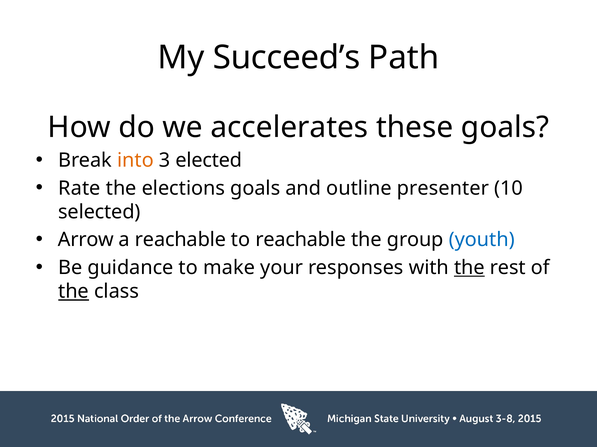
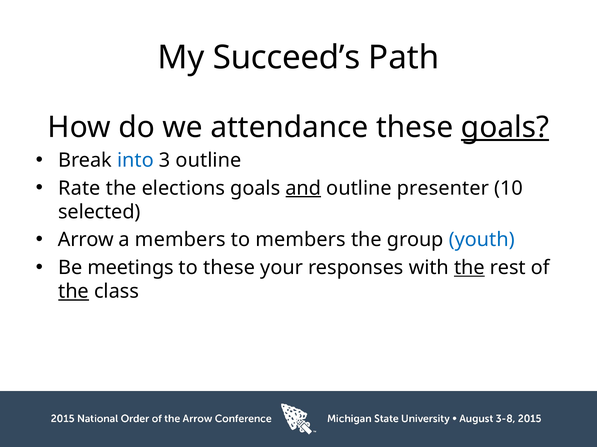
accelerates: accelerates -> attendance (289, 127)
goals underline: none -> present (505, 127)
into colour: orange -> blue (135, 161)
3 elected: elected -> outline (209, 161)
and underline: none -> present (303, 188)
a reachable: reachable -> members (180, 240)
to reachable: reachable -> members (301, 240)
guidance: guidance -> meetings (131, 268)
to make: make -> these (229, 268)
